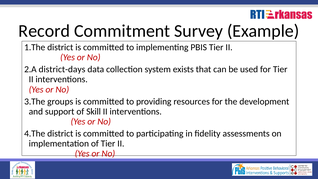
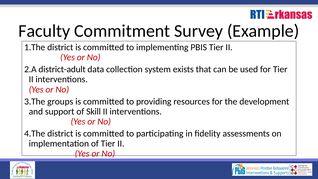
Record: Record -> Faculty (44, 31)
district-days: district-days -> district-adult (62, 69)
